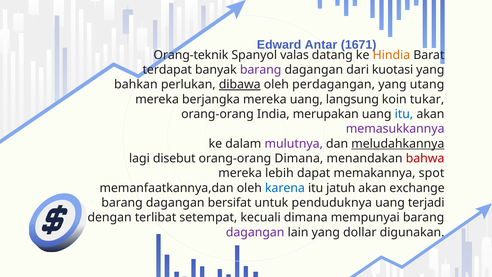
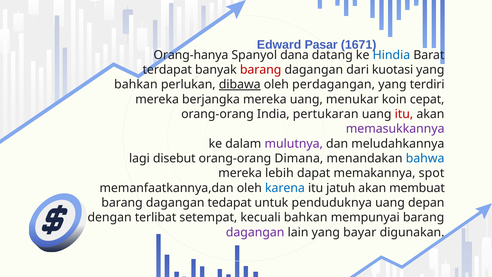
Antar: Antar -> Pasar (321, 45)
Orang-teknik: Orang-teknik -> Orang-hanya (191, 55)
valas: valas -> dana (295, 55)
Hindia colour: orange -> blue (391, 55)
barang colour: purple -> red (261, 70)
utang: utang -> terdiri (427, 84)
langsung: langsung -> menukar (352, 99)
tukar: tukar -> cepat (427, 99)
merupakan: merupakan -> pertukaran (326, 114)
itu colour: blue -> red (404, 114)
meludahkannya underline: present -> none (398, 144)
bahwa colour: red -> blue (425, 158)
exchange: exchange -> membuat (417, 188)
bersifat: bersifat -> tedapat (230, 203)
terjadi: terjadi -> depan (426, 203)
kecuali dimana: dimana -> bahkan (306, 217)
dollar: dollar -> bayar (360, 232)
